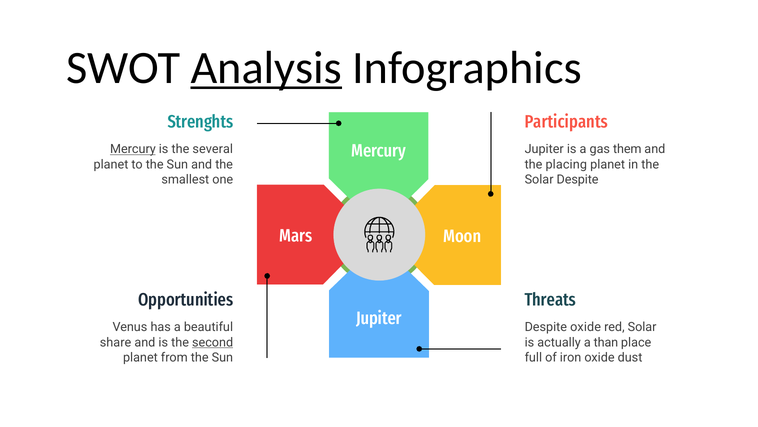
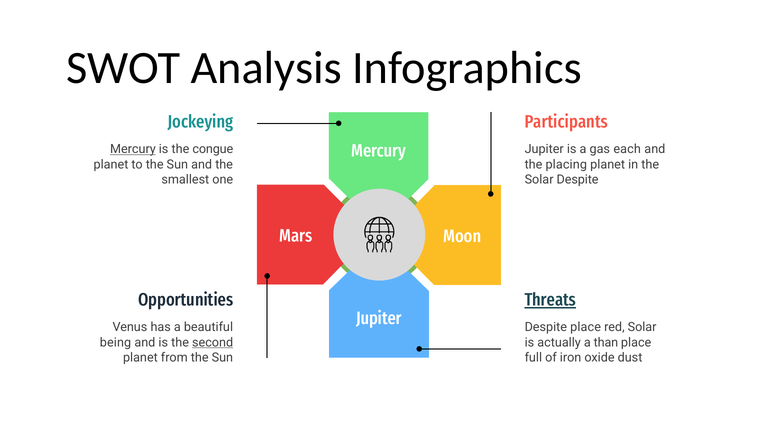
Analysis underline: present -> none (266, 68)
Strenghts: Strenghts -> Jockeying (200, 122)
several: several -> congue (213, 149)
them: them -> each (627, 149)
Threats underline: none -> present (550, 300)
Despite oxide: oxide -> place (586, 327)
share: share -> being (116, 342)
